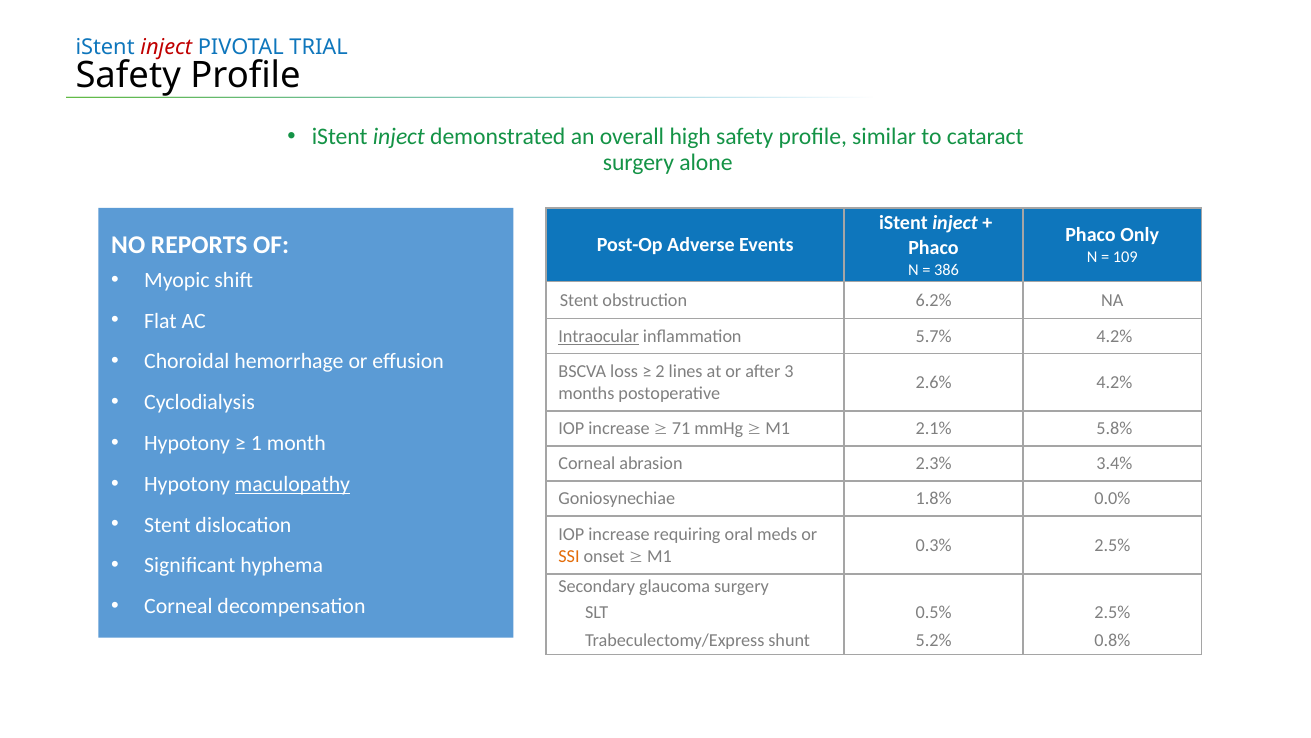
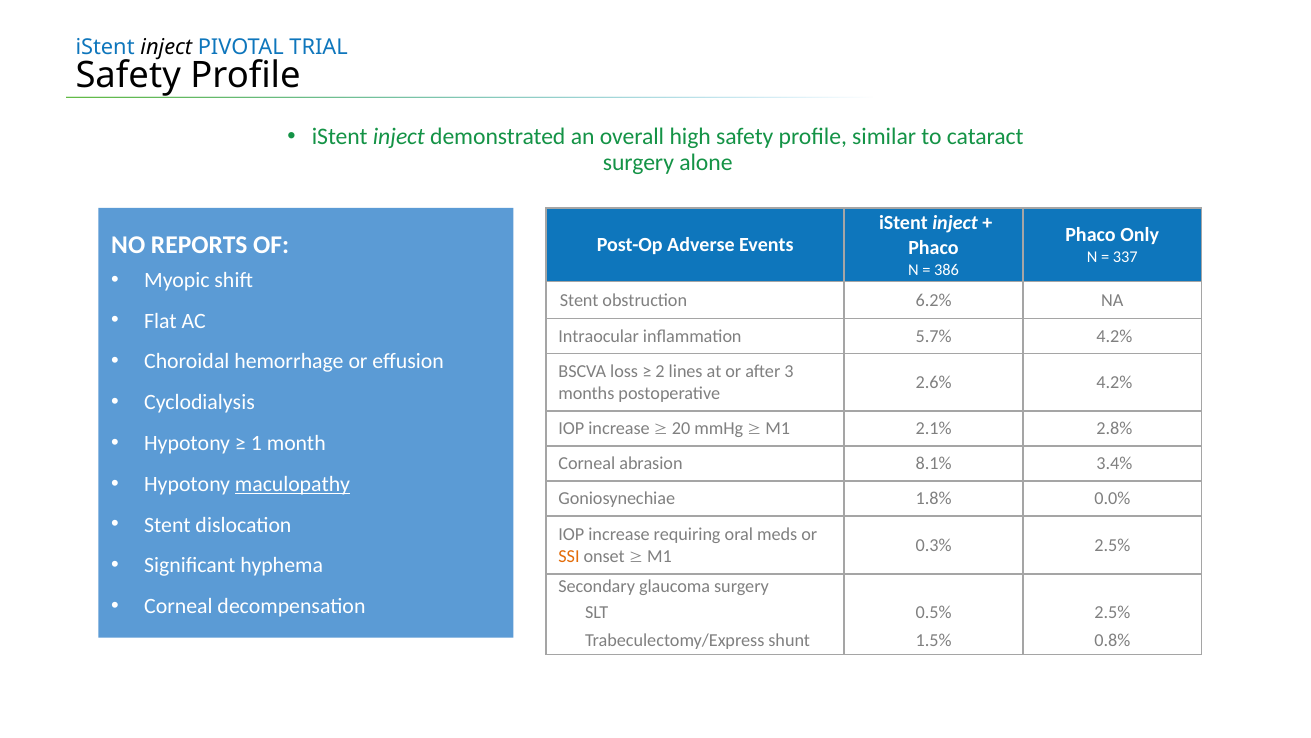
inject colour: red -> black (166, 47)
109: 109 -> 337 (1125, 257)
Intraocular underline: present -> none (599, 336)
71: 71 -> 20 (681, 429)
5.8%: 5.8% -> 2.8% (1114, 429)
2.3%: 2.3% -> 8.1% (934, 463)
5.2%: 5.2% -> 1.5% (934, 640)
